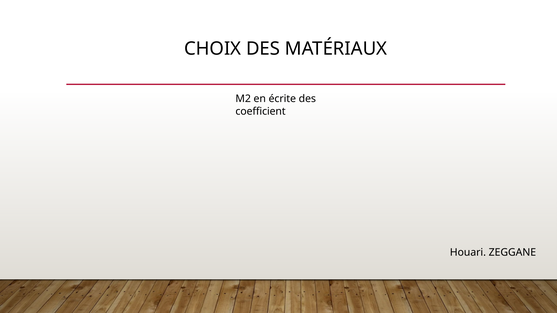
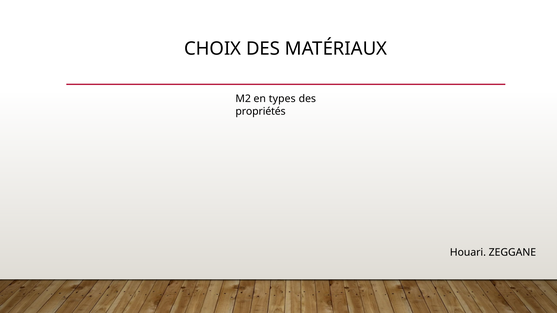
écrite: écrite -> types (282, 99)
coefficient: coefficient -> propriétés (261, 111)
